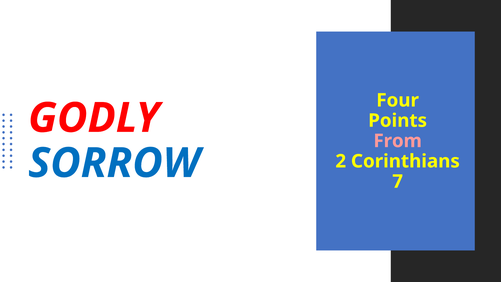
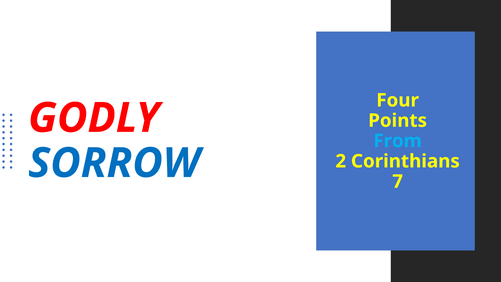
From colour: pink -> light blue (398, 141)
